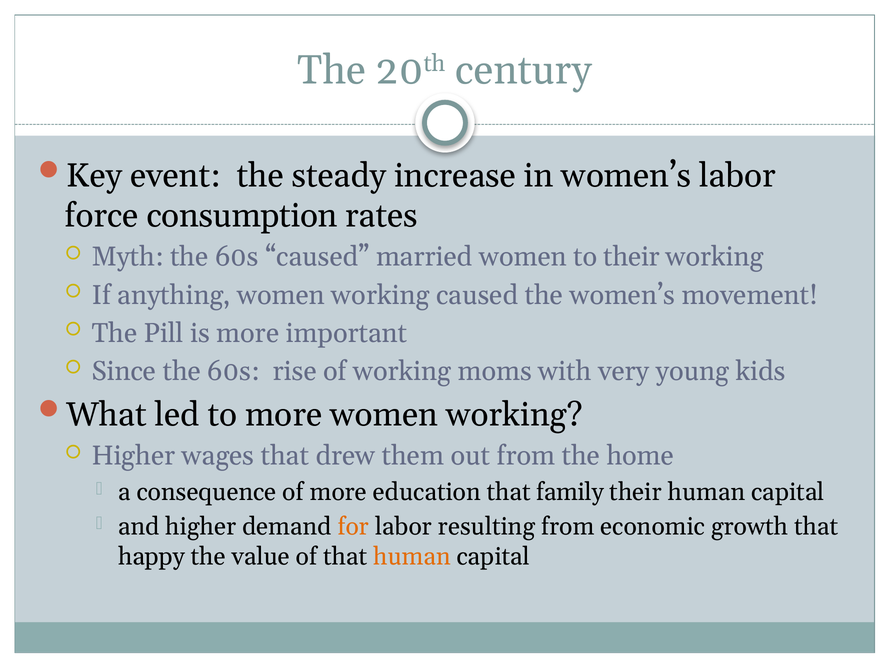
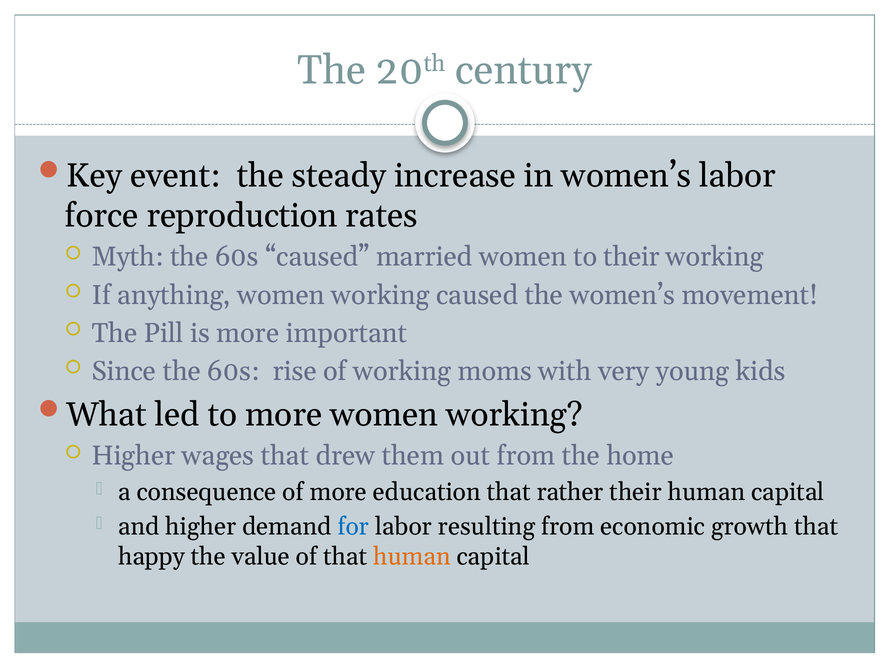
consumption: consumption -> reproduction (242, 215)
family: family -> rather (570, 492)
for colour: orange -> blue (353, 526)
